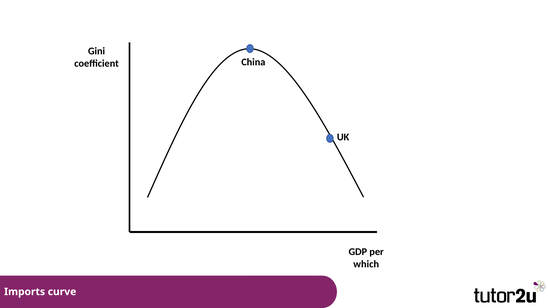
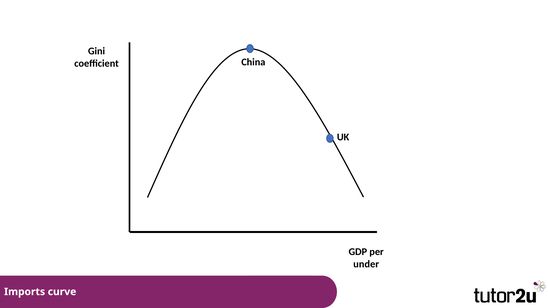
which: which -> under (366, 264)
